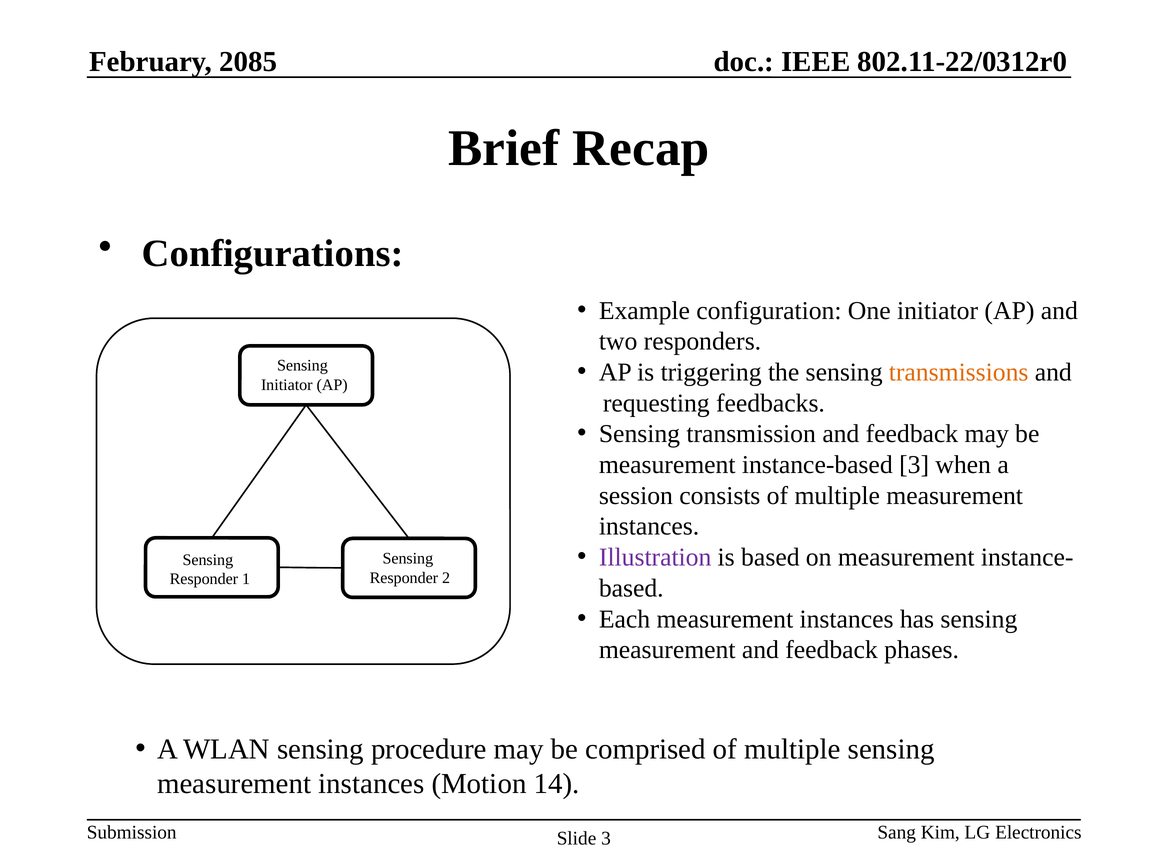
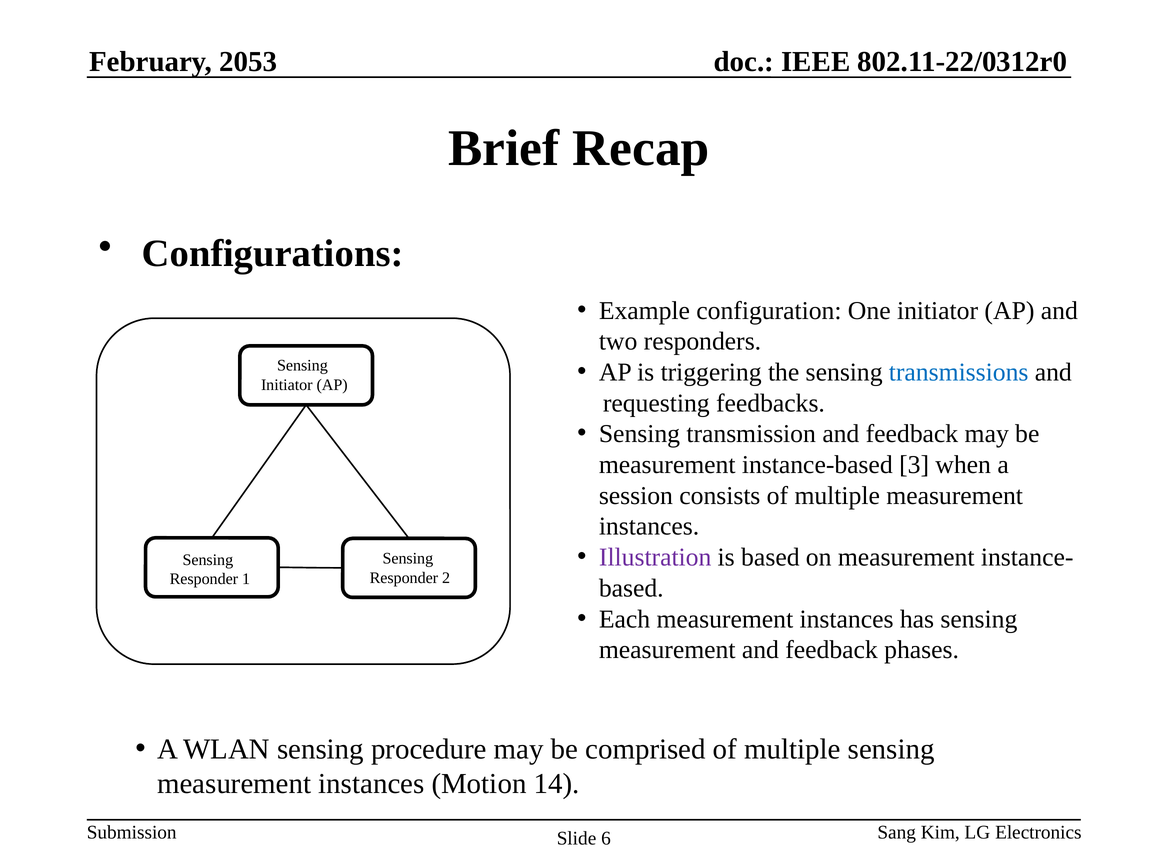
2085: 2085 -> 2053 (248, 62)
transmissions colour: orange -> blue (959, 372)
Slide 3: 3 -> 6 (606, 839)
